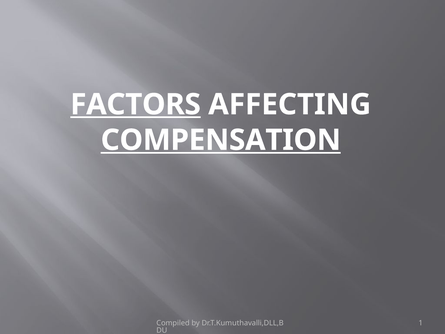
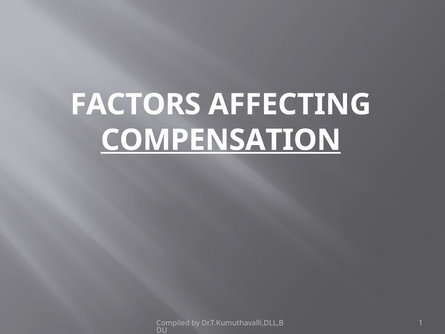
FACTORS underline: present -> none (135, 104)
